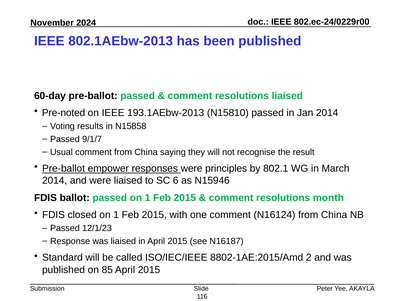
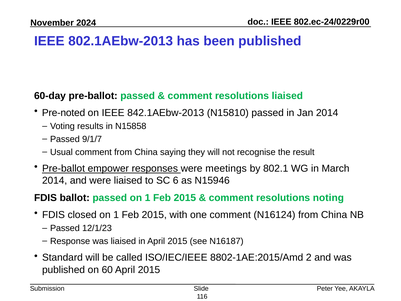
193.1AEbw-2013: 193.1AEbw-2013 -> 842.1AEbw-2013 (166, 113)
principles: principles -> meetings (226, 168)
month: month -> noting (328, 198)
85: 85 -> 60 (107, 269)
